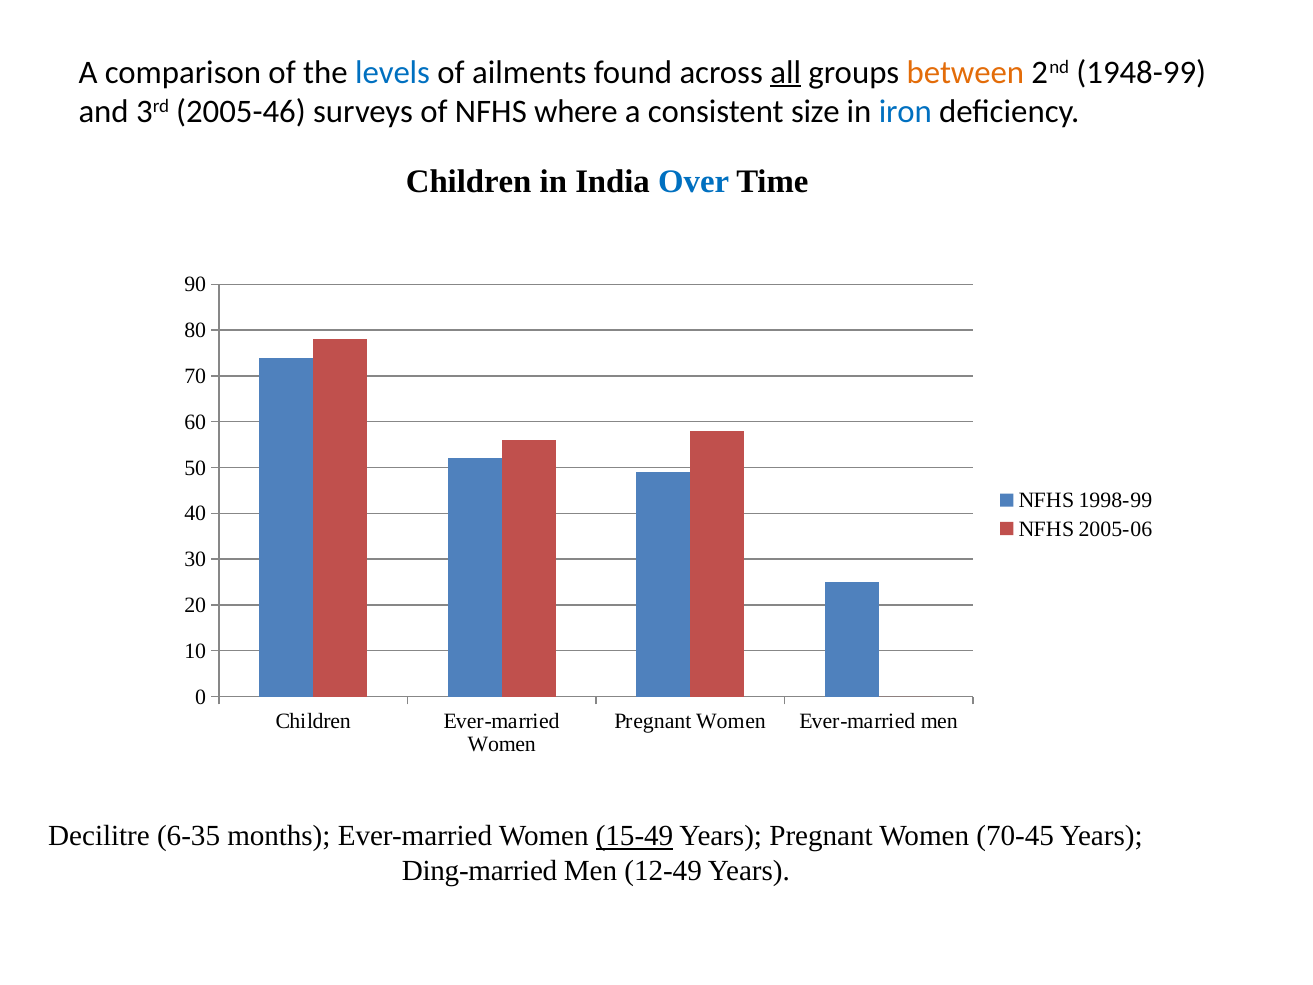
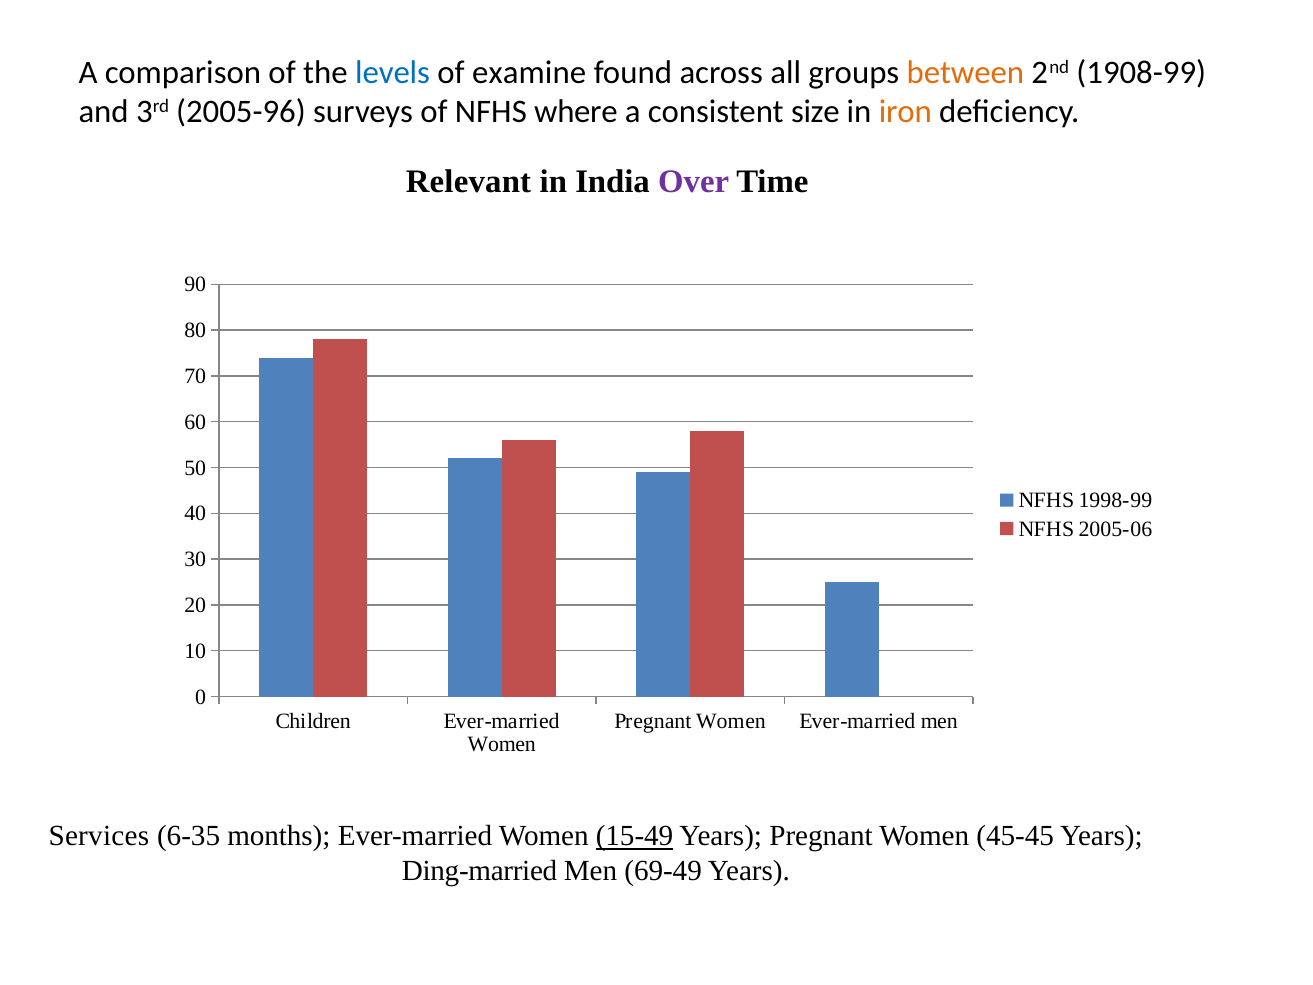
ailments: ailments -> examine (529, 72)
all underline: present -> none (786, 72)
1948-99: 1948-99 -> 1908-99 (1141, 72)
2005-46: 2005-46 -> 2005-96 (241, 112)
iron colour: blue -> orange (905, 112)
Children: Children -> Relevant (468, 182)
Over colour: blue -> purple (694, 182)
Decilitre: Decilitre -> Services (99, 836)
70-45: 70-45 -> 45-45 (1015, 836)
12-49: 12-49 -> 69-49 (663, 871)
